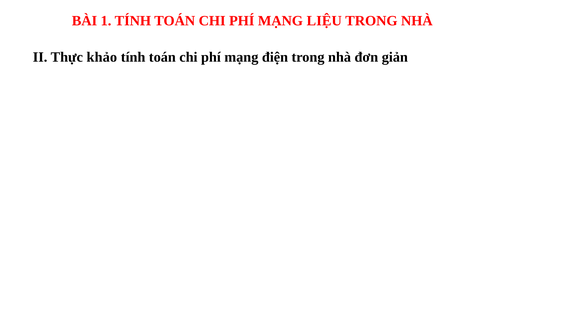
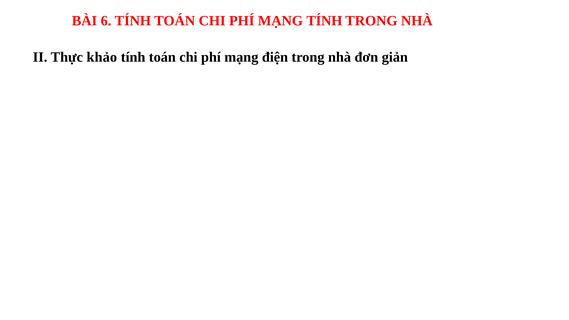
1: 1 -> 6 (106, 21)
MẠNG LIỆU: LIỆU -> TÍNH (324, 21)
